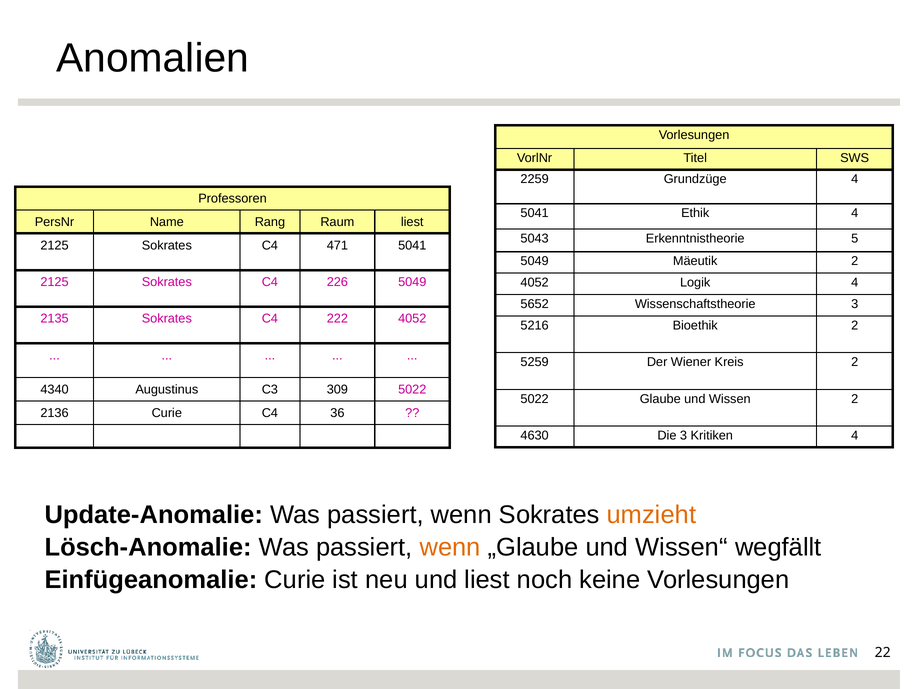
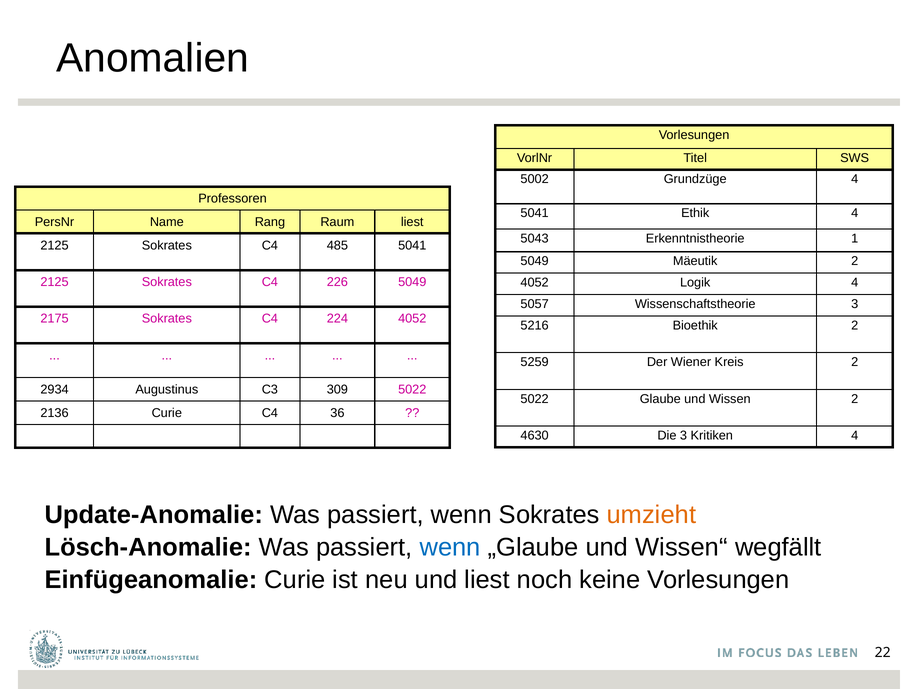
2259: 2259 -> 5002 (535, 179)
5: 5 -> 1 (855, 238)
471: 471 -> 485 (337, 245)
5652: 5652 -> 5057 (535, 304)
2135: 2135 -> 2175 (55, 318)
222: 222 -> 224 (337, 318)
4340: 4340 -> 2934 (55, 389)
wenn colour: orange -> blue (450, 547)
